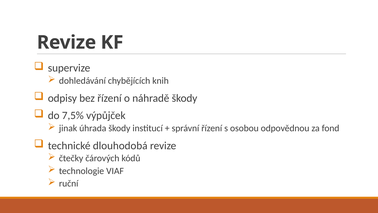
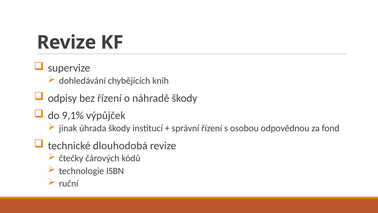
7,5%: 7,5% -> 9,1% (73, 115)
VIAF: VIAF -> ISBN (115, 171)
